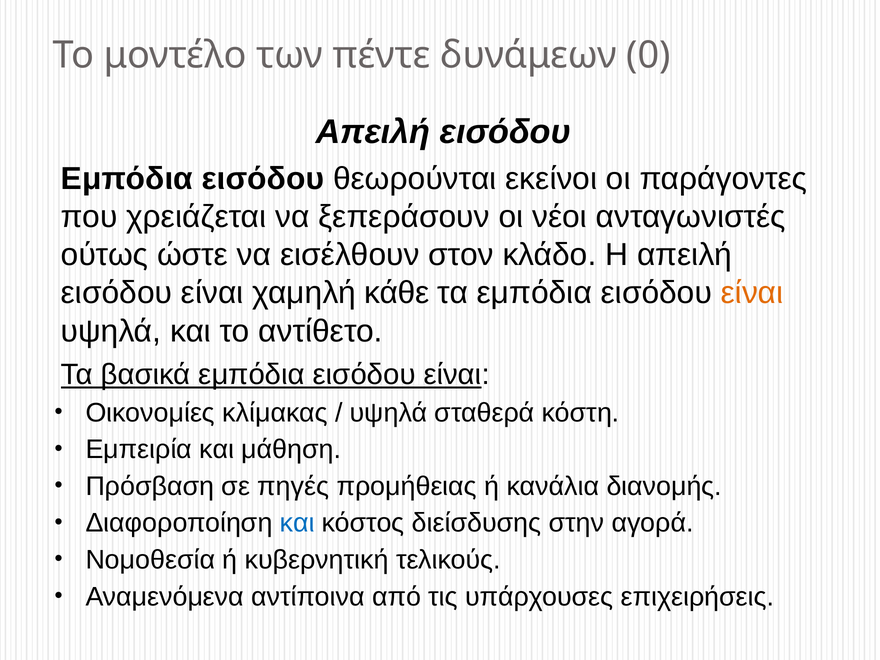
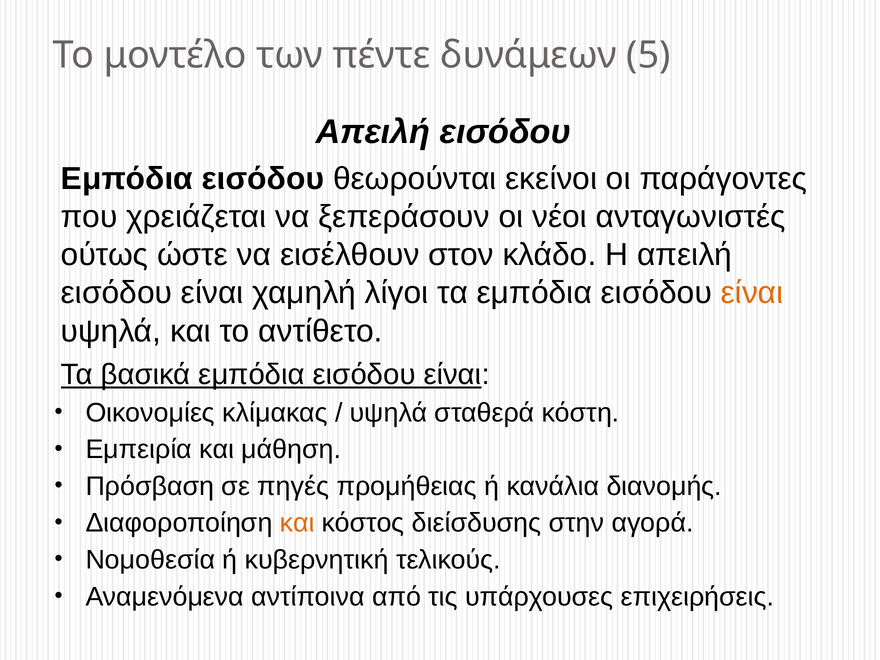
0: 0 -> 5 (648, 55)
κάθε: κάθε -> λίγοι (397, 293)
και colour: blue -> orange (297, 523)
